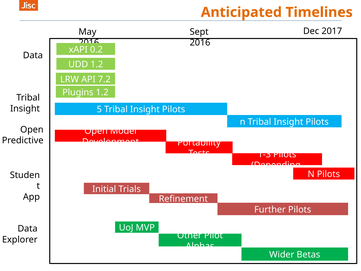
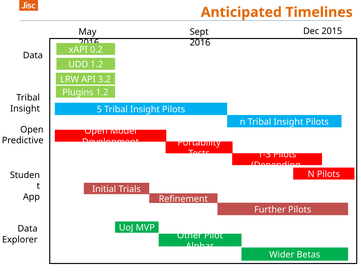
2017: 2017 -> 2015 (332, 31)
7.2: 7.2 -> 3.2 (104, 79)
